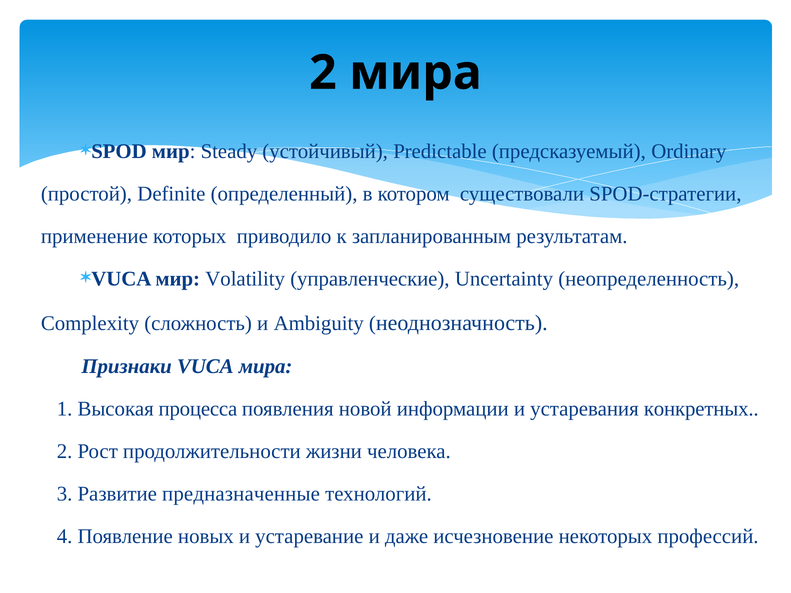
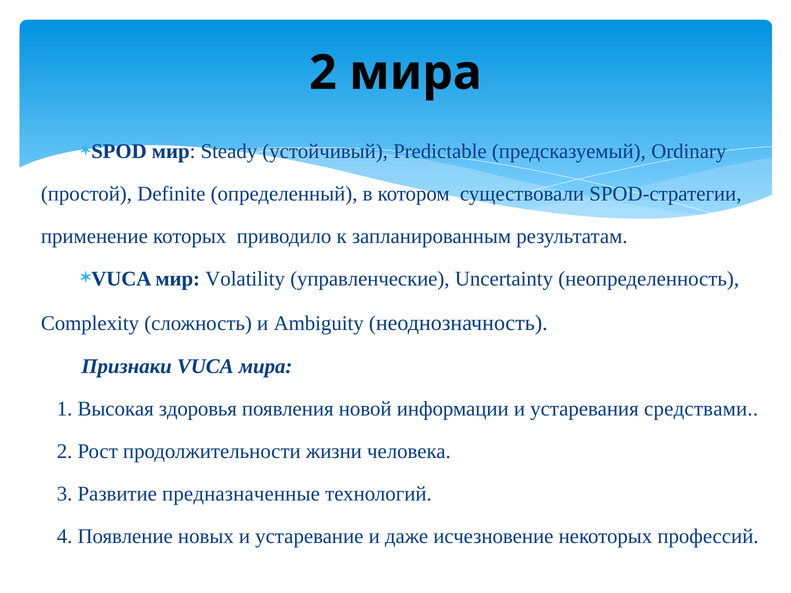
процесса: процесса -> здоровья (198, 409)
конкретных: конкретных -> средствами (701, 409)
